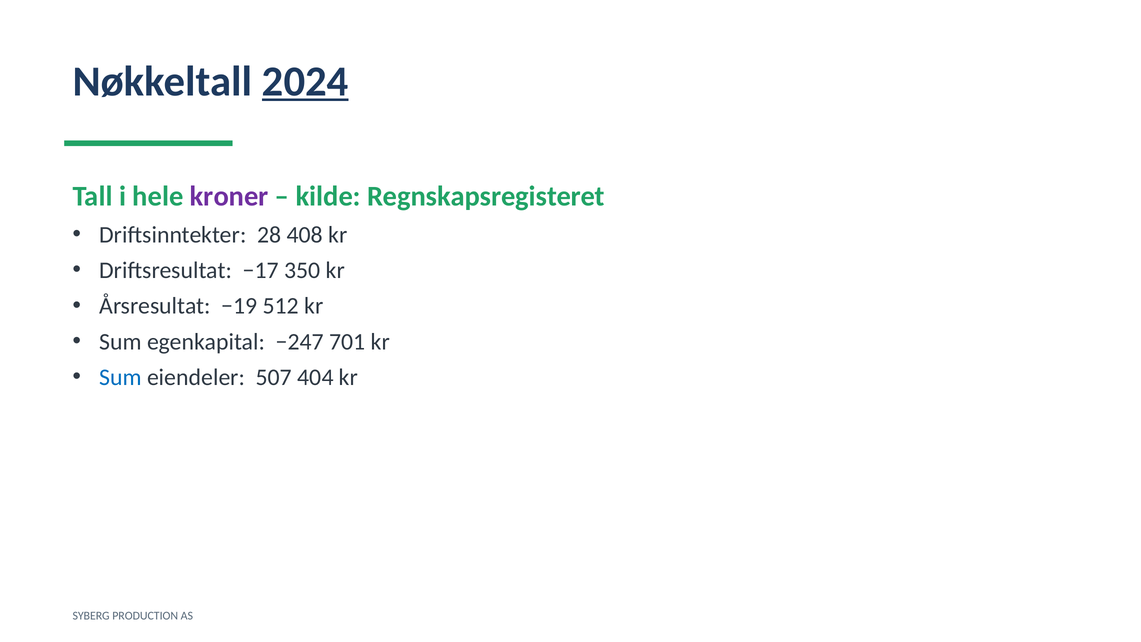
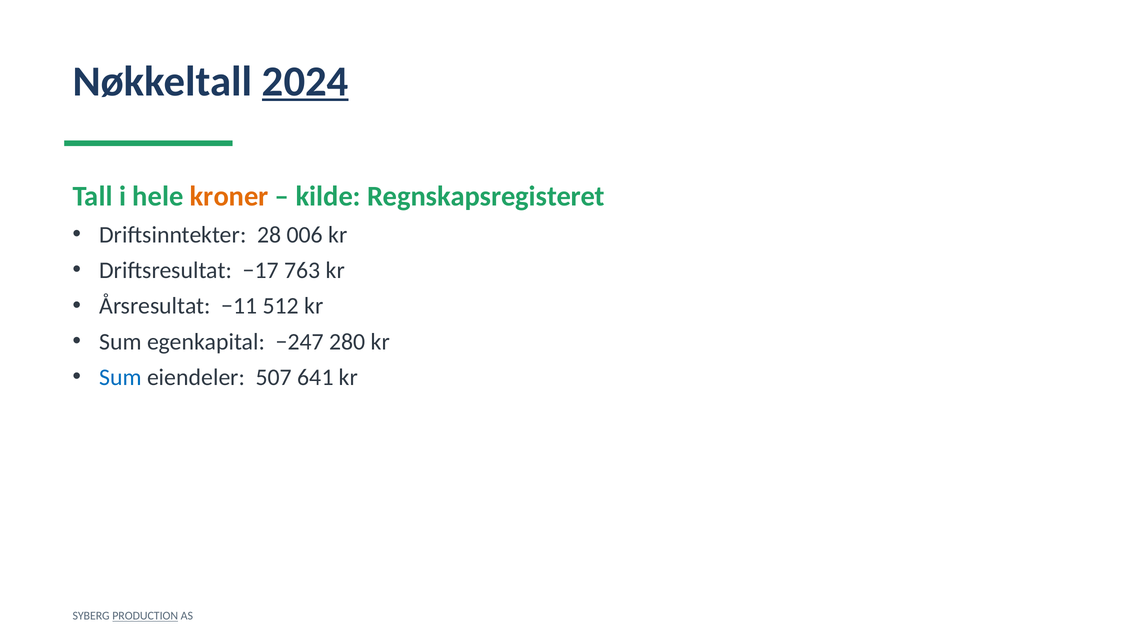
kroner colour: purple -> orange (229, 196)
408: 408 -> 006 (305, 235)
350: 350 -> 763 (302, 270)
−19: −19 -> −11 (239, 306)
701: 701 -> 280 (347, 342)
404: 404 -> 641 (315, 377)
PRODUCTION underline: none -> present (145, 616)
